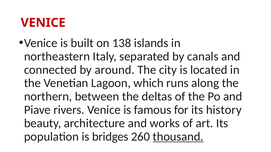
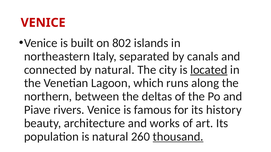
138: 138 -> 802 (122, 43)
by around: around -> natural (115, 70)
located underline: none -> present (209, 70)
is bridges: bridges -> natural (110, 137)
